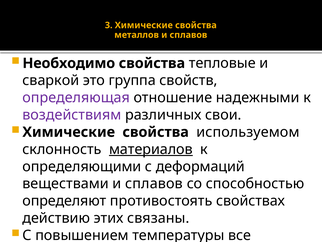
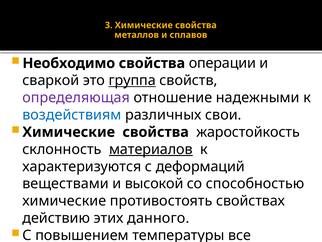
тепловые: тепловые -> операции (222, 63)
группа underline: none -> present (132, 80)
воздействиям colour: purple -> blue (72, 115)
используемом: используемом -> жаростойкость (248, 132)
определяющими: определяющими -> характеризуются (82, 166)
веществами и сплавов: сплавов -> высокой (154, 183)
определяют: определяют -> химические (64, 201)
связаны: связаны -> данного (158, 218)
